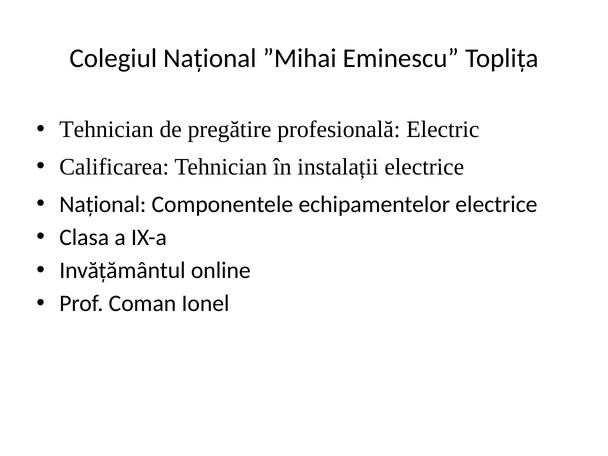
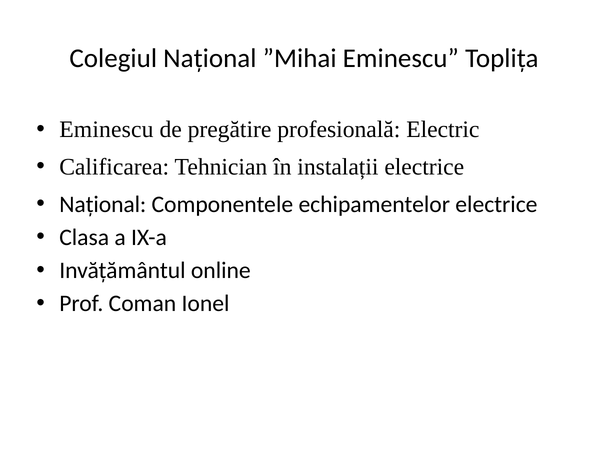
Tehnician: Tehnician -> Eminescu (106, 130)
